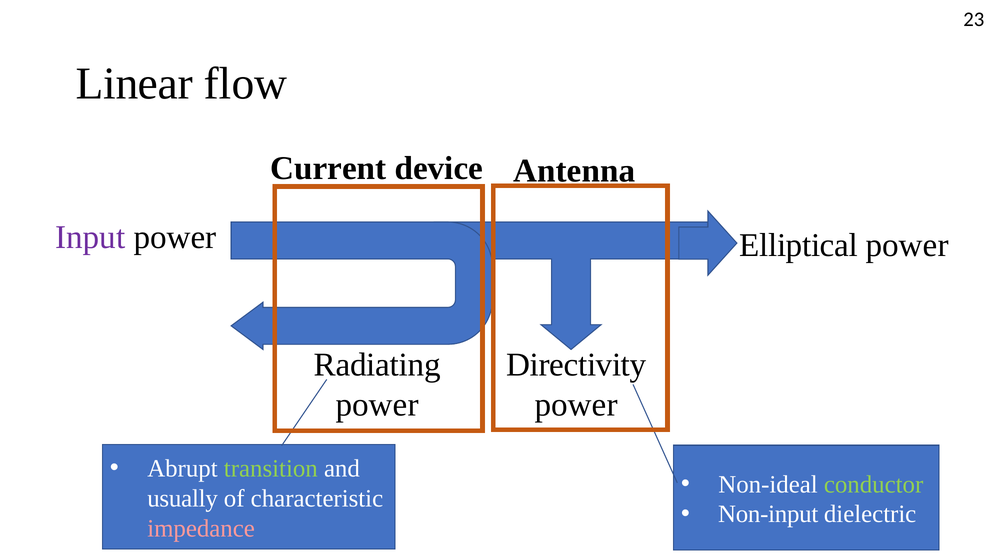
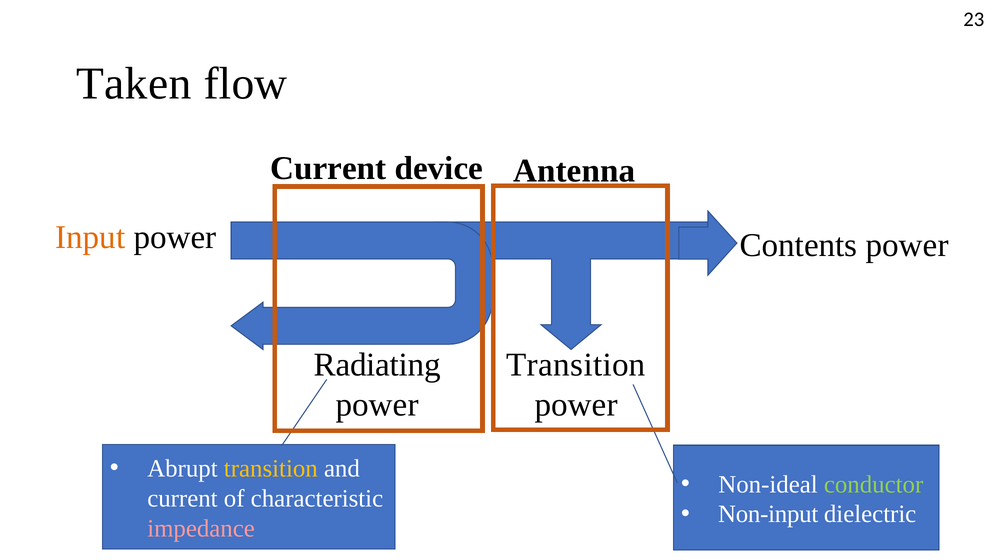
Linear: Linear -> Taken (134, 84)
Input colour: purple -> orange (90, 237)
Elliptical: Elliptical -> Contents (798, 245)
Directivity: Directivity -> Transition (576, 365)
transition colour: light green -> yellow (271, 468)
usually: usually -> current (182, 498)
